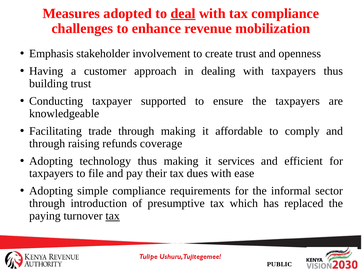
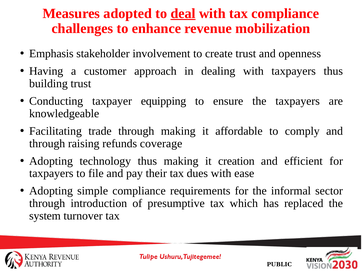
supported: supported -> equipping (164, 101)
services: services -> creation (236, 161)
paying: paying -> system (45, 216)
tax underline: present -> none (113, 216)
